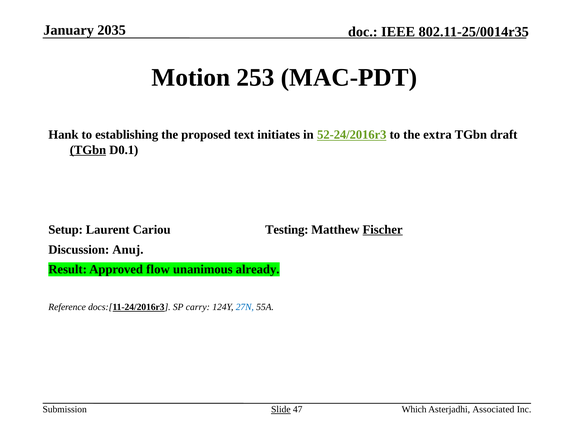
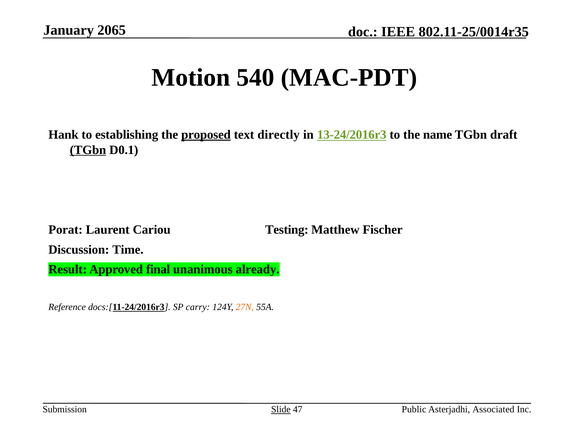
2035: 2035 -> 2065 (112, 30)
253: 253 -> 540 (256, 78)
proposed underline: none -> present (206, 135)
initiates: initiates -> directly (279, 135)
52-24/2016r3: 52-24/2016r3 -> 13-24/2016r3 (352, 135)
extra: extra -> name (438, 135)
Setup: Setup -> Porat (66, 229)
Fischer underline: present -> none (383, 229)
Anuj: Anuj -> Time (128, 249)
flow: flow -> final (158, 269)
27N colour: blue -> orange (245, 307)
Which: Which -> Public (414, 409)
